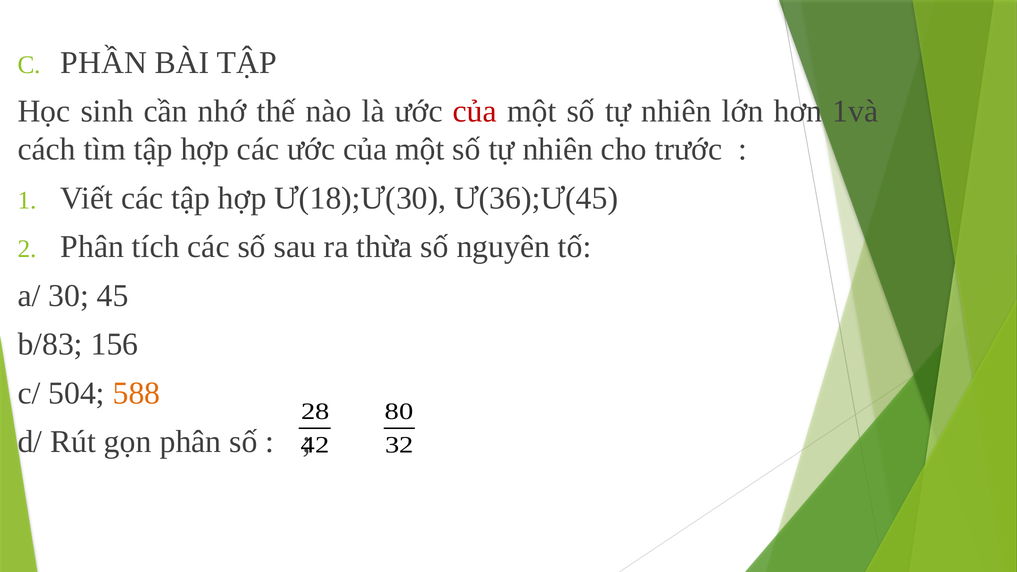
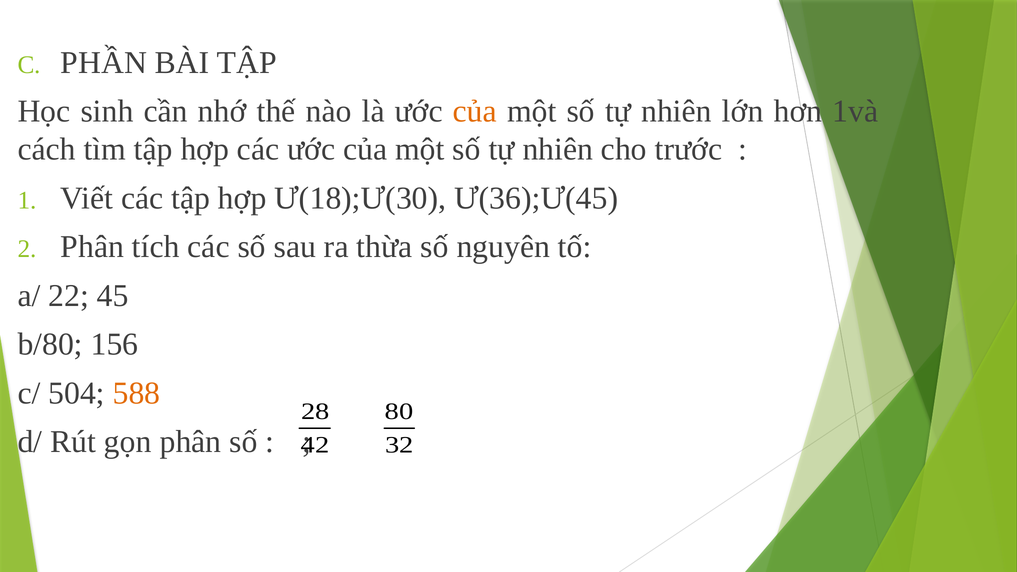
của colour: red -> orange (475, 111)
30: 30 -> 22 (69, 296)
b/83: b/83 -> b/80 (50, 344)
